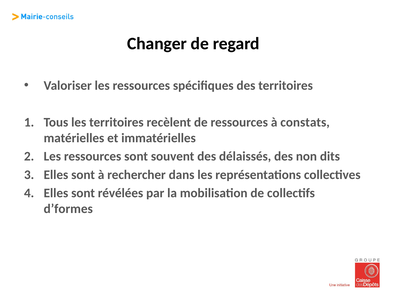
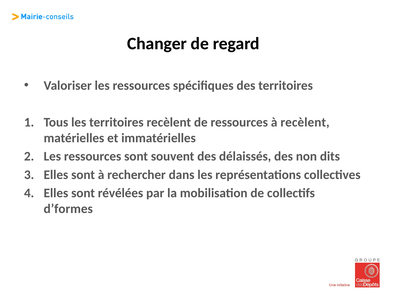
à constats: constats -> recèlent (305, 122)
